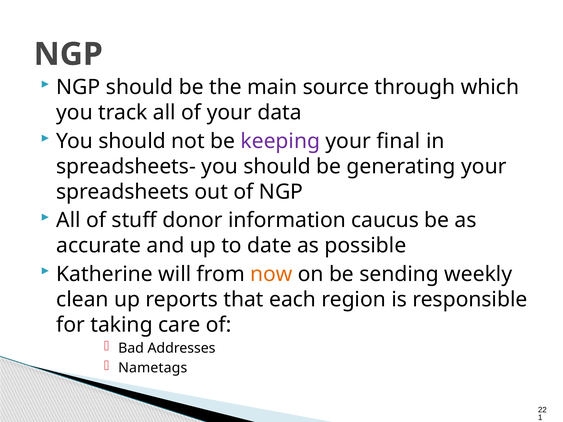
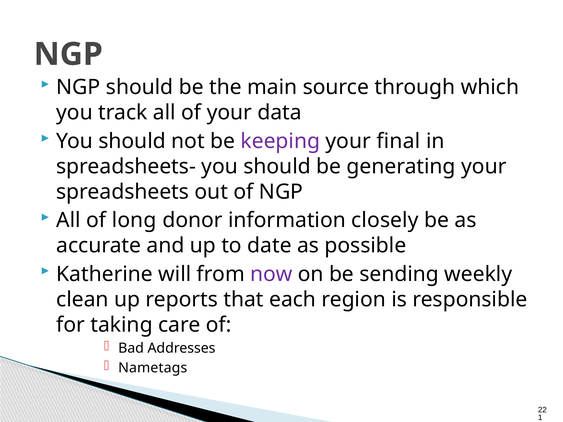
stuff: stuff -> long (134, 220)
caucus: caucus -> closely (385, 220)
now colour: orange -> purple (271, 274)
